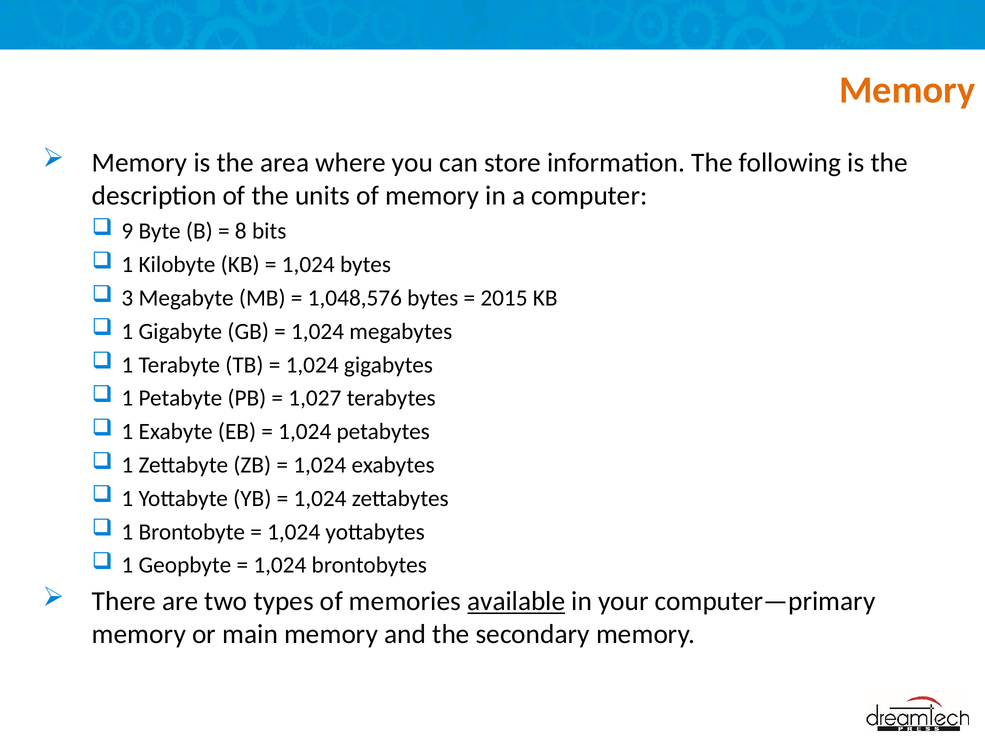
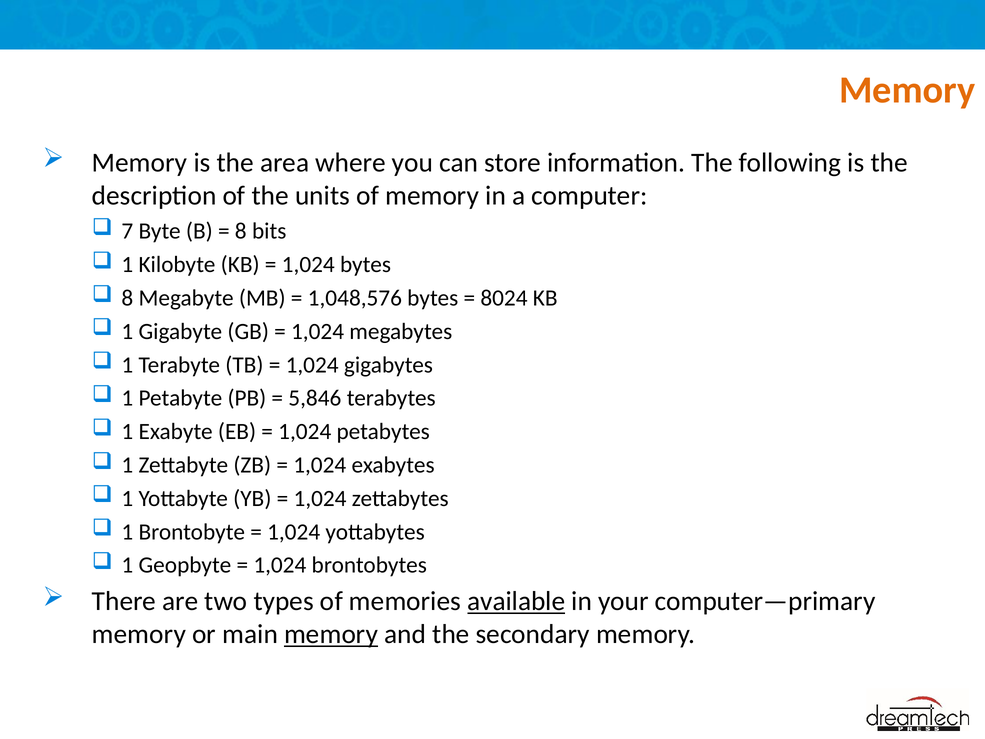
9: 9 -> 7 (127, 231)
3: 3 -> 8 (127, 298)
2015: 2015 -> 8024 (504, 298)
1,027: 1,027 -> 5,846 (315, 398)
memory underline: none -> present (331, 634)
